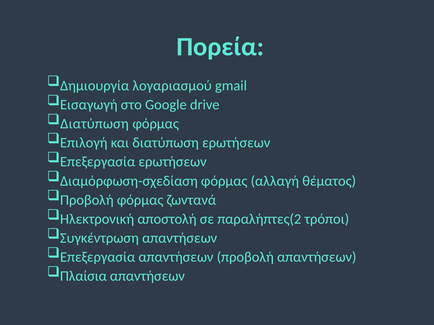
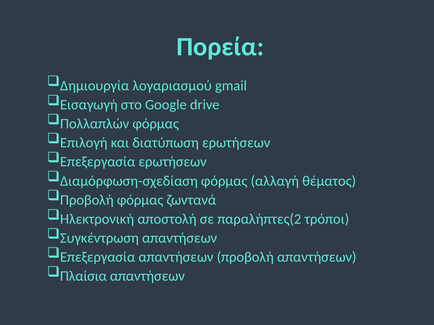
Διατύπωση: Διατύπωση -> Πολλαπλών (95, 124)
